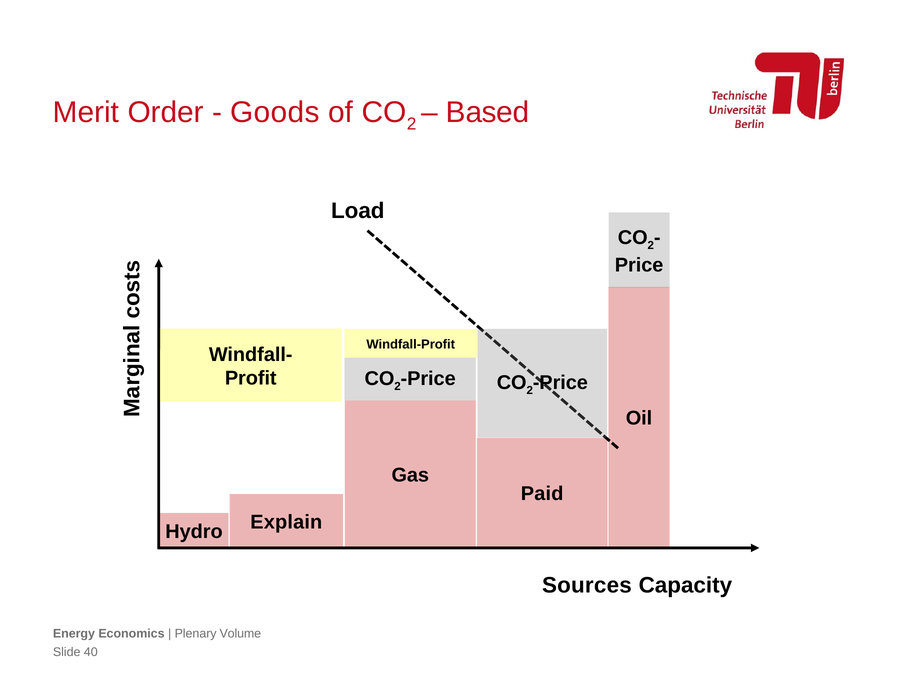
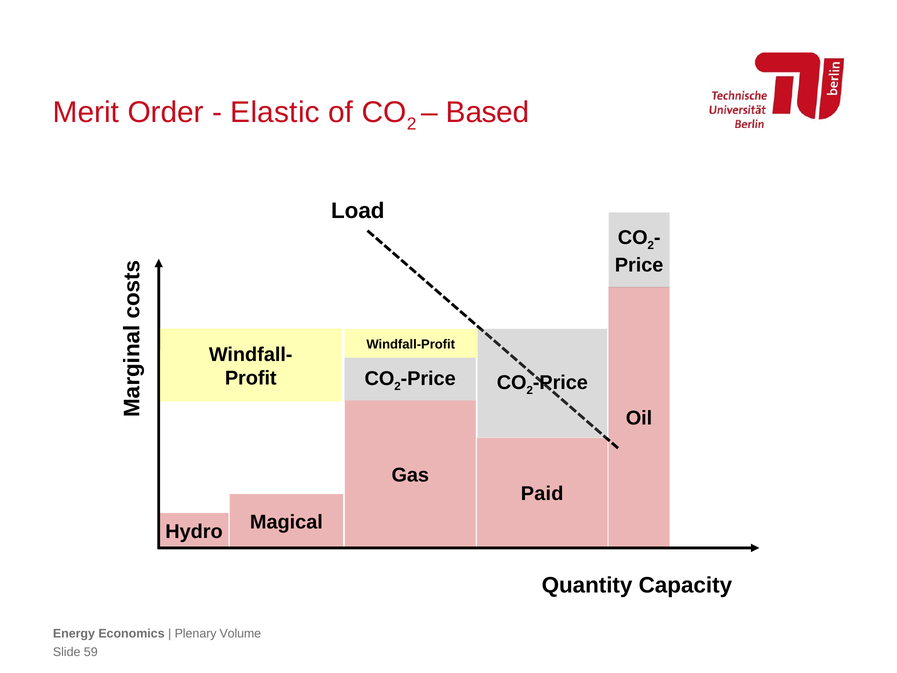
Goods: Goods -> Elastic (275, 112)
Explain: Explain -> Magical (286, 522)
Sources: Sources -> Quantity (587, 585)
40: 40 -> 59 (91, 652)
